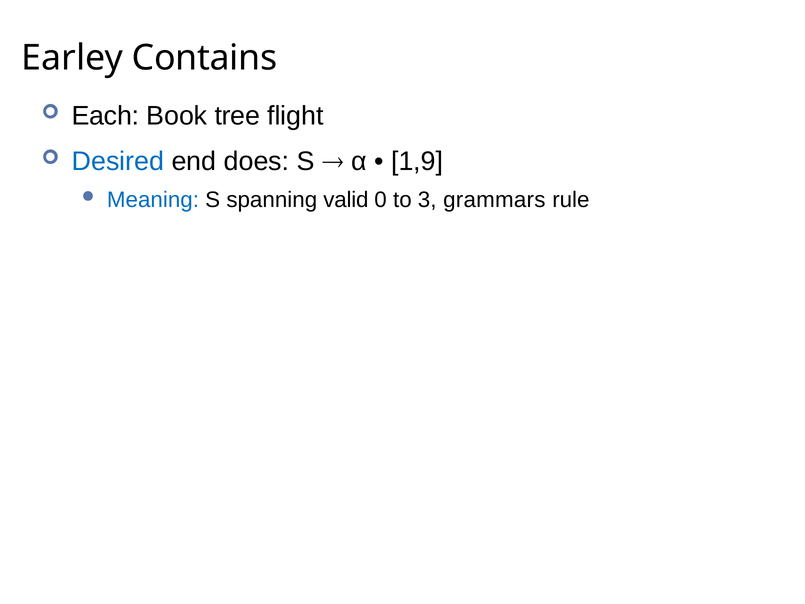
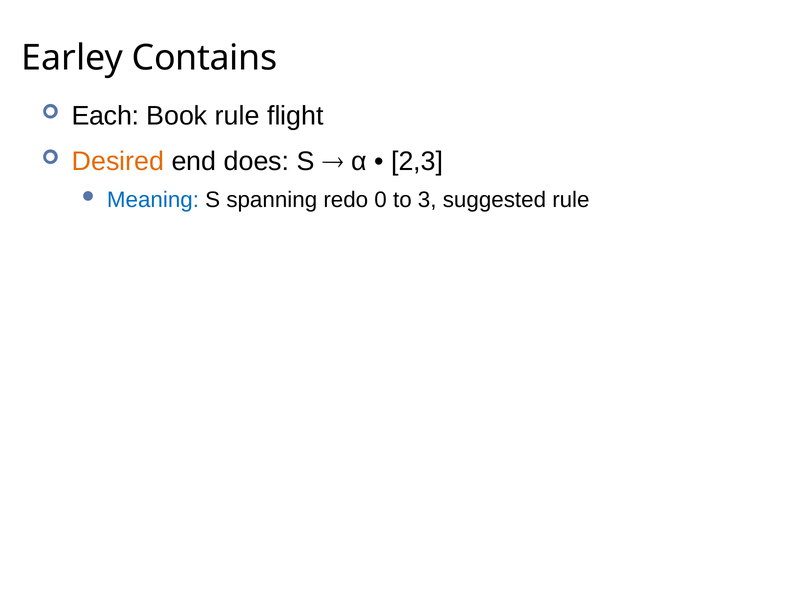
Book tree: tree -> rule (237, 116)
Desired colour: blue -> orange (118, 162)
1,9: 1,9 -> 2,3 (417, 162)
valid: valid -> redo (346, 200)
grammars: grammars -> suggested (494, 200)
